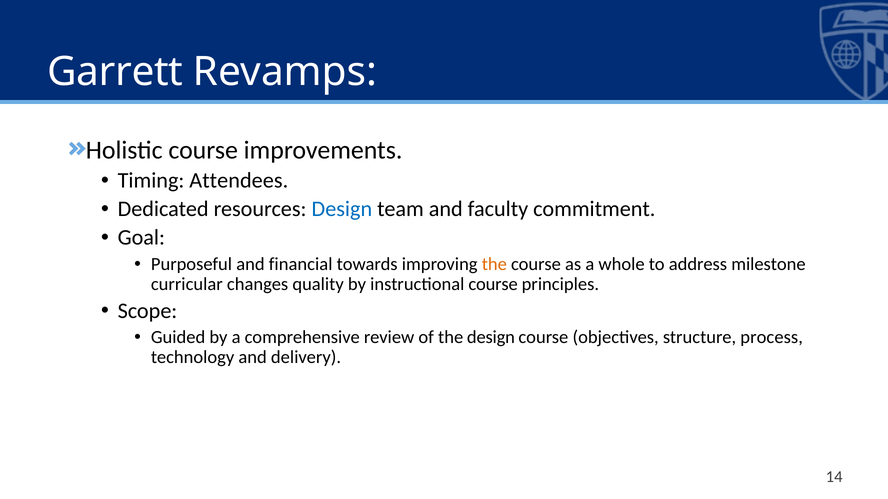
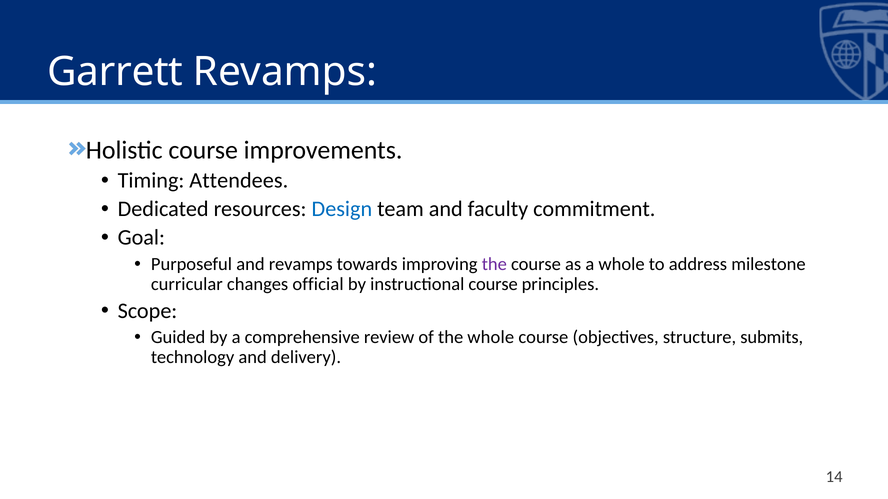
and financial: financial -> revamps (301, 265)
the colour: orange -> purple (494, 265)
quality: quality -> official (318, 284)
the design: design -> whole (491, 338)
process: process -> submits (772, 338)
